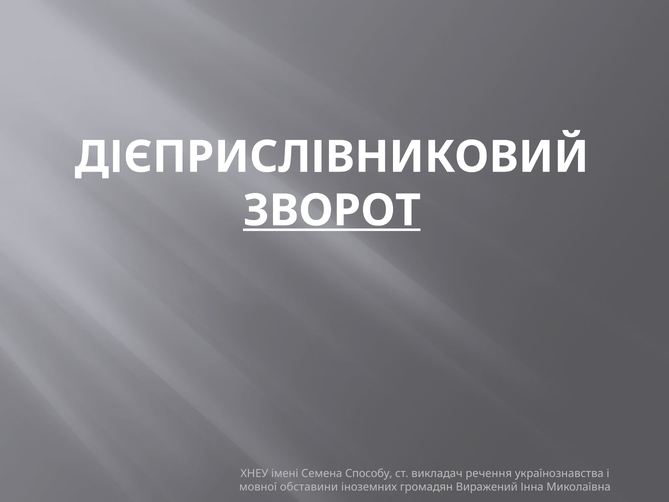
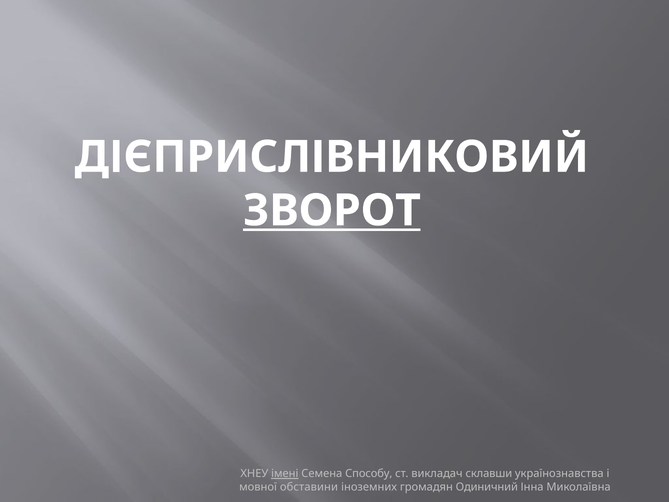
імені underline: none -> present (285, 474)
речення: речення -> склавши (489, 474)
Виражений: Виражений -> Одиничний (487, 487)
